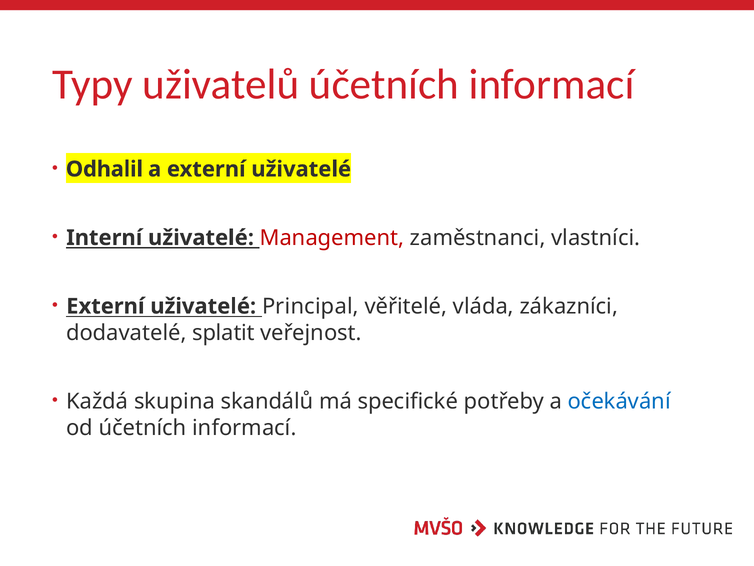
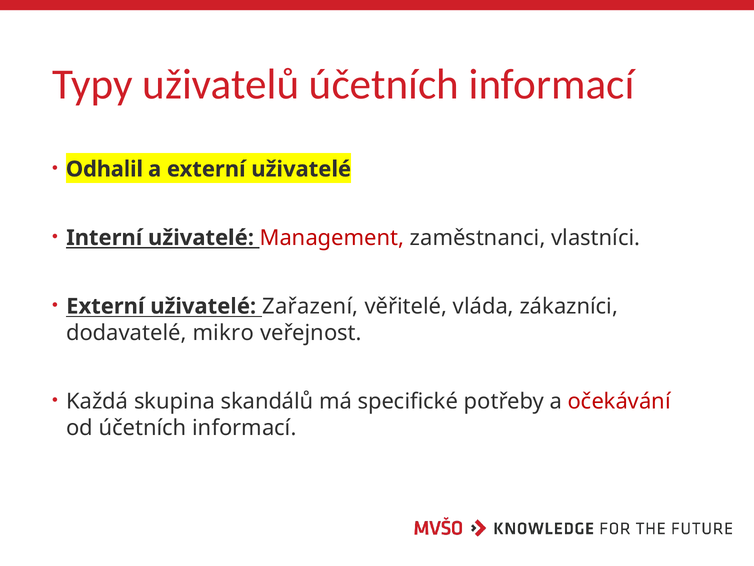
Principal: Principal -> Zařazení (310, 306)
splatit: splatit -> mikro (223, 332)
očekávání colour: blue -> red (619, 401)
